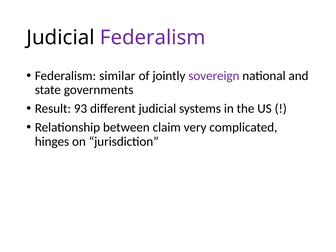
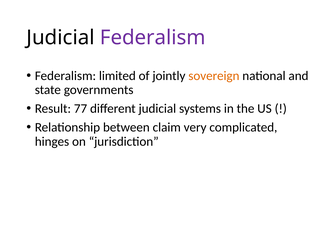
similar: similar -> limited (117, 76)
sovereign colour: purple -> orange (214, 76)
93: 93 -> 77 (81, 109)
